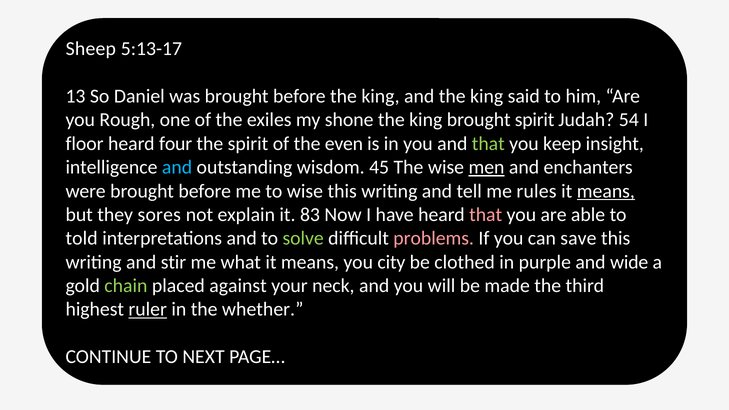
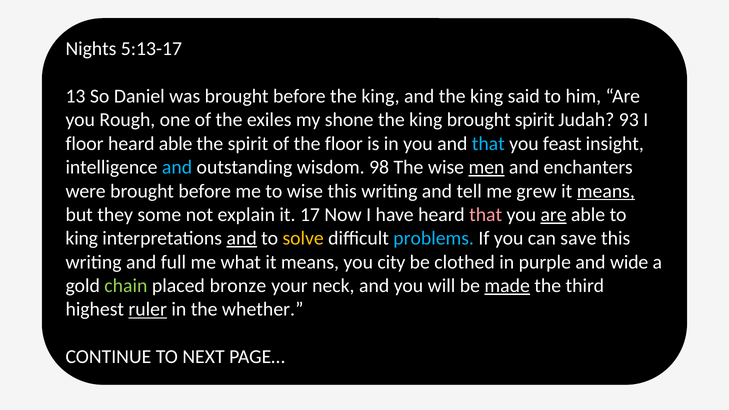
Sheep: Sheep -> Nights (91, 49)
54: 54 -> 93 (629, 120)
heard four: four -> able (176, 144)
the even: even -> floor (344, 144)
that colour: light green -> light blue (488, 144)
keep: keep -> feast (562, 144)
45: 45 -> 98 (379, 167)
rules: rules -> grew (537, 191)
sores: sores -> some (159, 215)
83: 83 -> 17 (310, 215)
are underline: none -> present (554, 215)
told: told -> king (82, 238)
and underline: none -> present (242, 238)
solve colour: light green -> yellow (303, 238)
problems colour: pink -> light blue (434, 238)
stir: stir -> full (173, 262)
against: against -> bronze (238, 286)
made underline: none -> present (507, 286)
